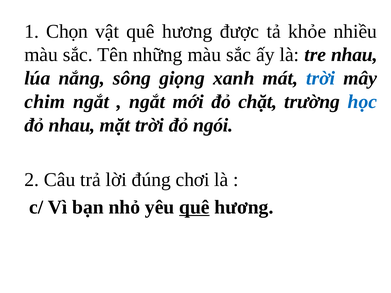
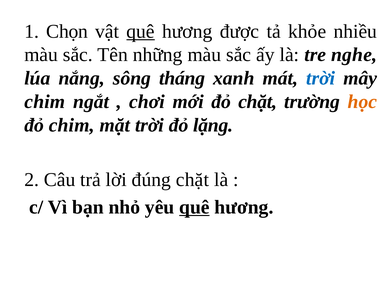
quê underline: none -> present (141, 31)
tre nhau: nhau -> nghe (354, 55)
giọng: giọng -> tháng (182, 78)
ngắt: ngắt -> chơi (147, 102)
học colour: blue -> orange (362, 102)
đỏ nhau: nhau -> chim (72, 125)
ngói: ngói -> lặng (213, 125)
đúng chơi: chơi -> chặt (192, 180)
